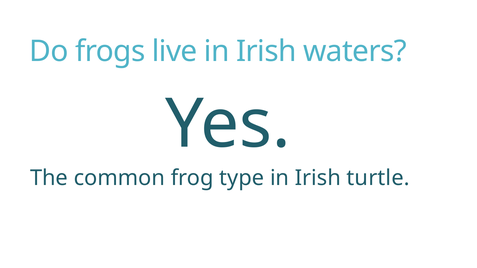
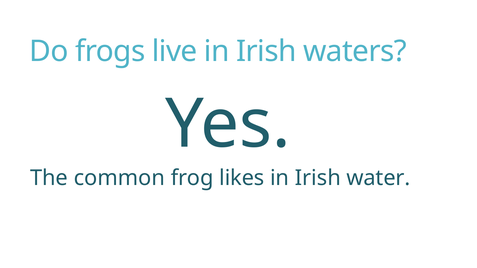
type: type -> likes (242, 178)
turtle: turtle -> water (378, 178)
